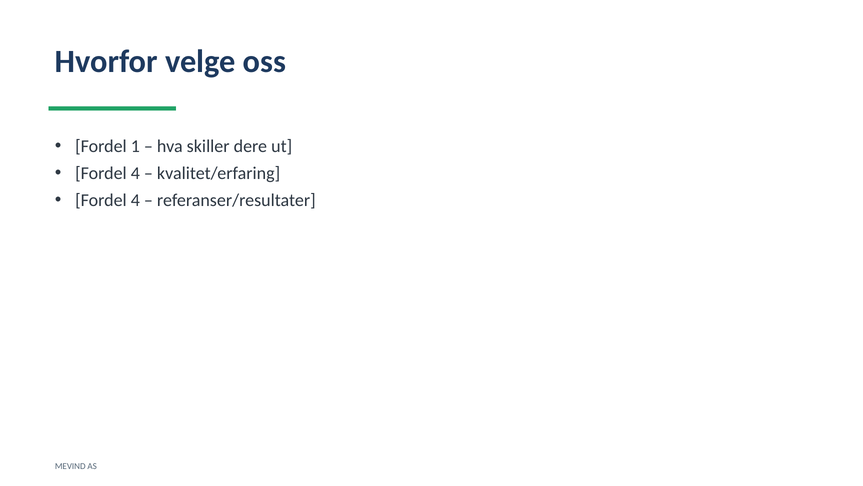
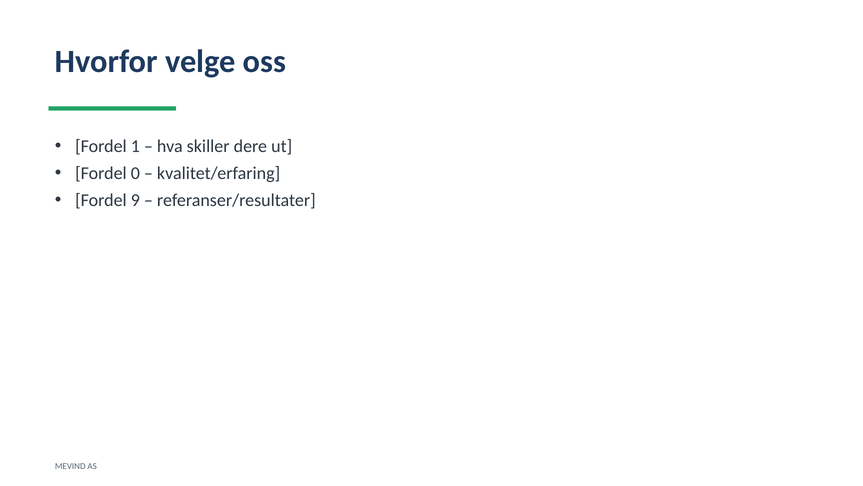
4: 4 -> 0 (135, 173)
4: 4 -> 9 (135, 200)
